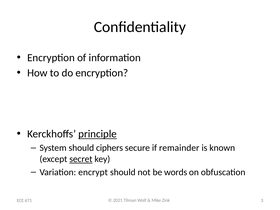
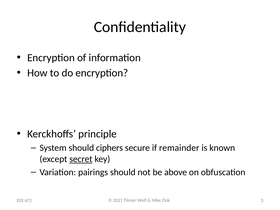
principle underline: present -> none (98, 134)
encrypt: encrypt -> pairings (93, 172)
words: words -> above (176, 172)
